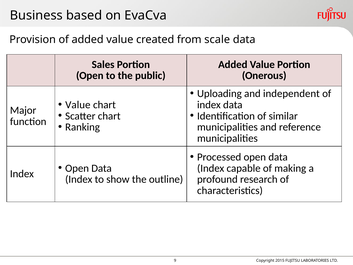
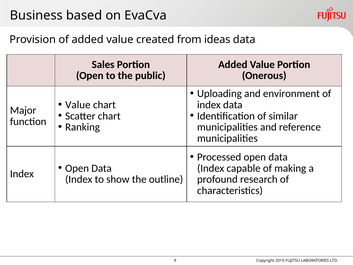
scale: scale -> ideas (217, 39)
independent: independent -> environment (291, 94)
